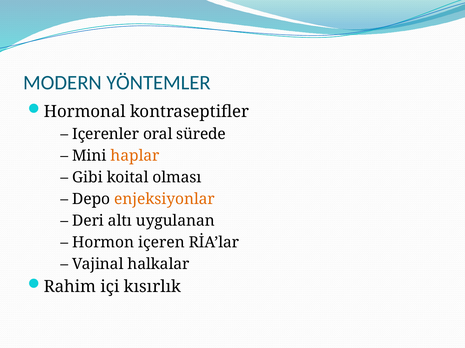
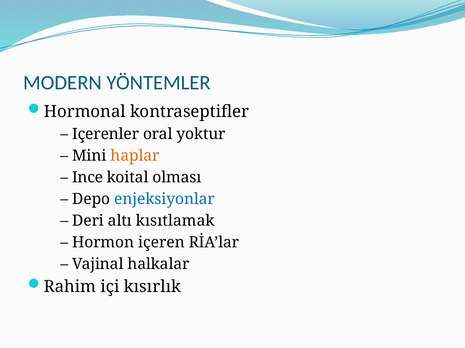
sürede: sürede -> yoktur (201, 134)
Gibi: Gibi -> Ince (88, 178)
enjeksiyonlar colour: orange -> blue (165, 199)
uygulanan: uygulanan -> kısıtlamak (175, 221)
